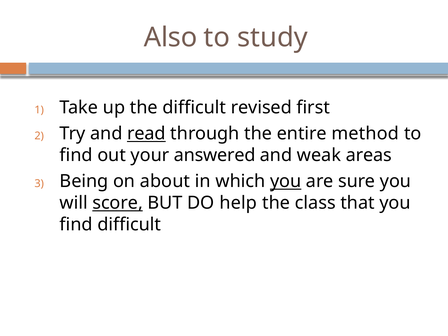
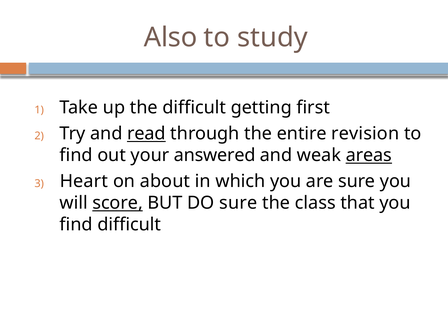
revised: revised -> getting (261, 108)
method: method -> revision (365, 134)
areas underline: none -> present (369, 155)
Being: Being -> Heart (84, 181)
you underline: present -> none (286, 181)
DO help: help -> sure (238, 203)
